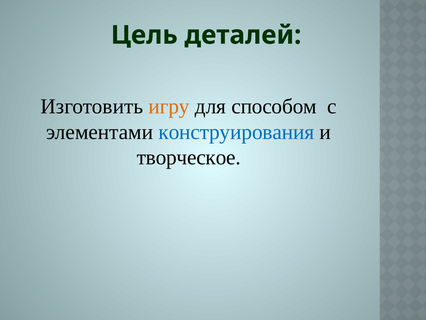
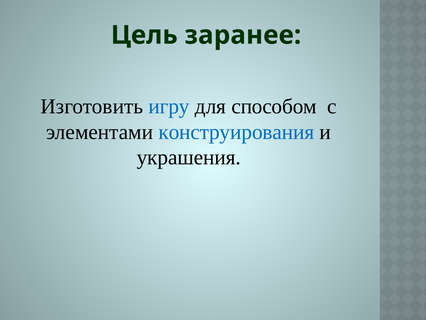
деталей: деталей -> заранее (243, 35)
игру colour: orange -> blue (169, 106)
творческое: творческое -> украшения (189, 157)
